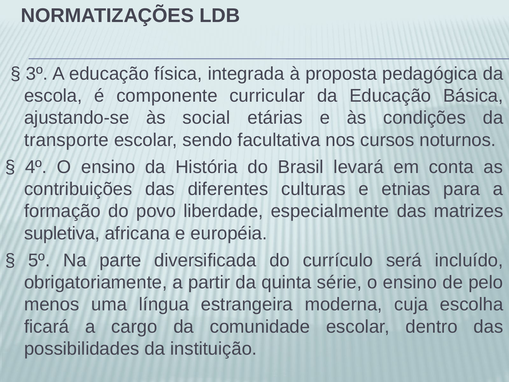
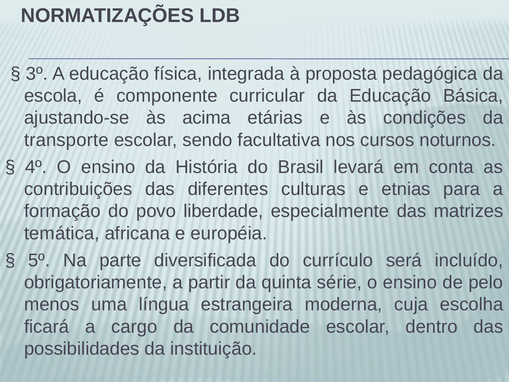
social: social -> acima (207, 118)
supletiva: supletiva -> temática (62, 233)
